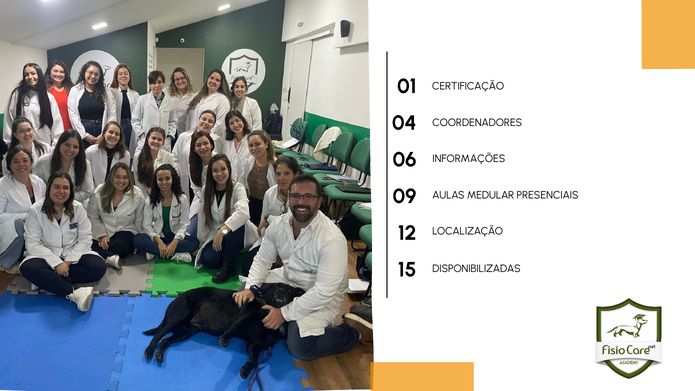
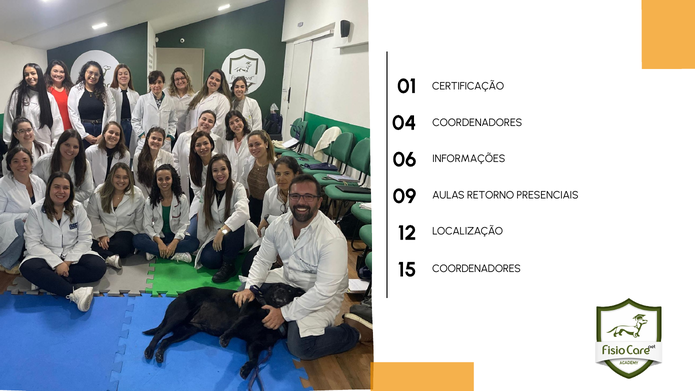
MEDULAR: MEDULAR -> RETORNO (491, 195)
DISPONIBILIZADAS: DISPONIBILIZADAS -> COORDENADORES (477, 269)
